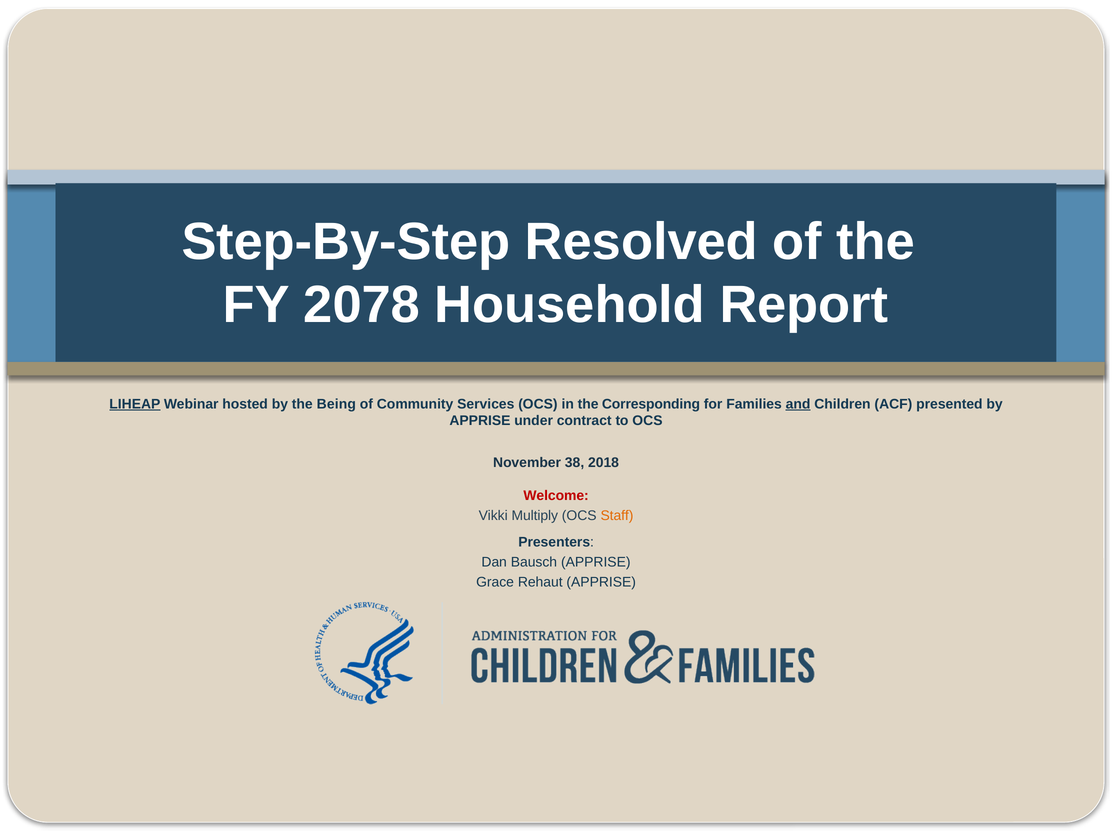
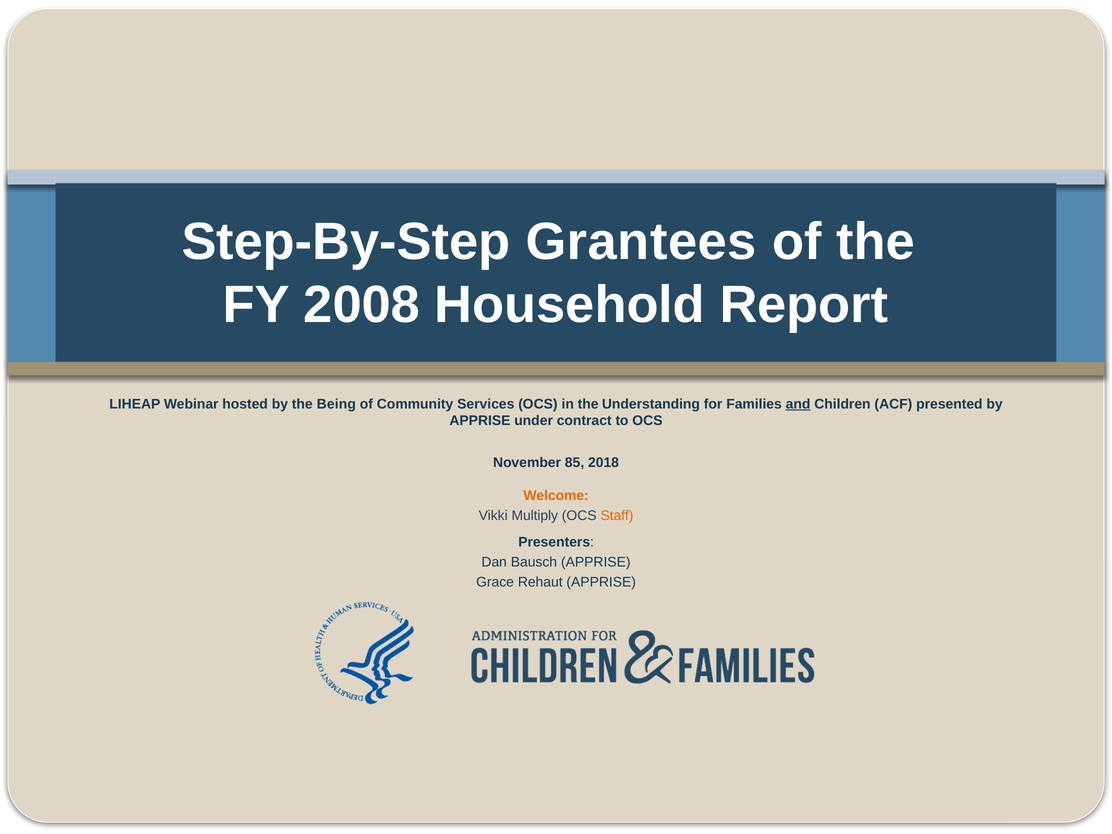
Resolved: Resolved -> Grantees (641, 242)
2078: 2078 -> 2008 (362, 305)
LIHEAP underline: present -> none (135, 404)
Corresponding: Corresponding -> Understanding (651, 404)
38: 38 -> 85 (575, 463)
Welcome colour: red -> orange (556, 496)
